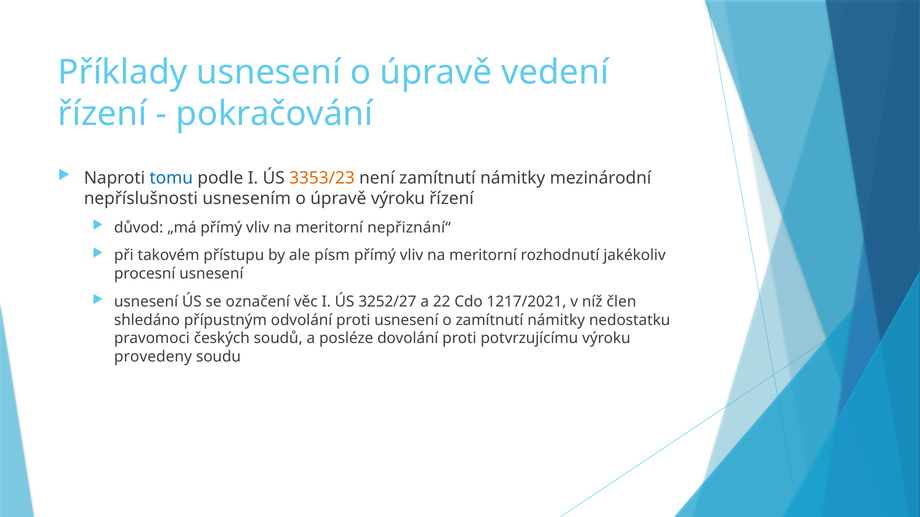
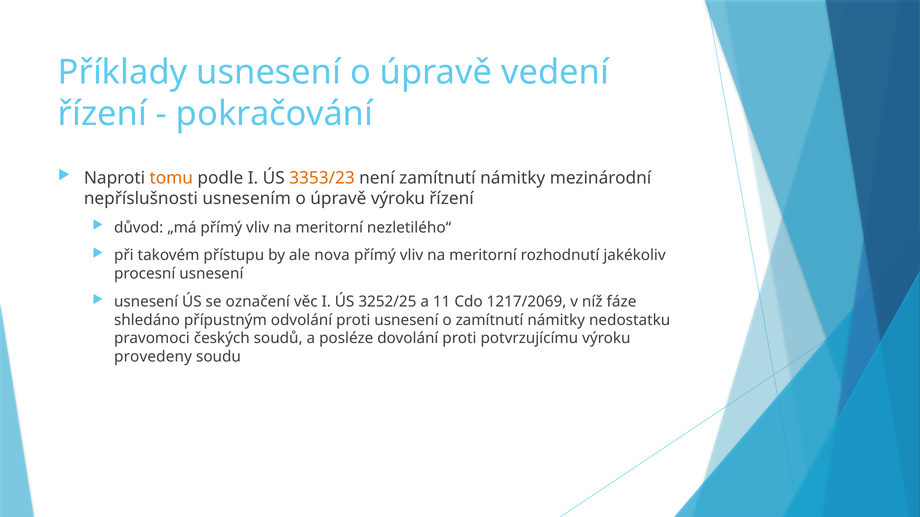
tomu colour: blue -> orange (171, 178)
nepřiznání“: nepřiznání“ -> nezletilého“ (409, 228)
písm: písm -> nova (332, 256)
3252/27: 3252/27 -> 3252/25 (387, 302)
22: 22 -> 11 (442, 302)
1217/2021: 1217/2021 -> 1217/2069 (527, 302)
člen: člen -> fáze (622, 302)
